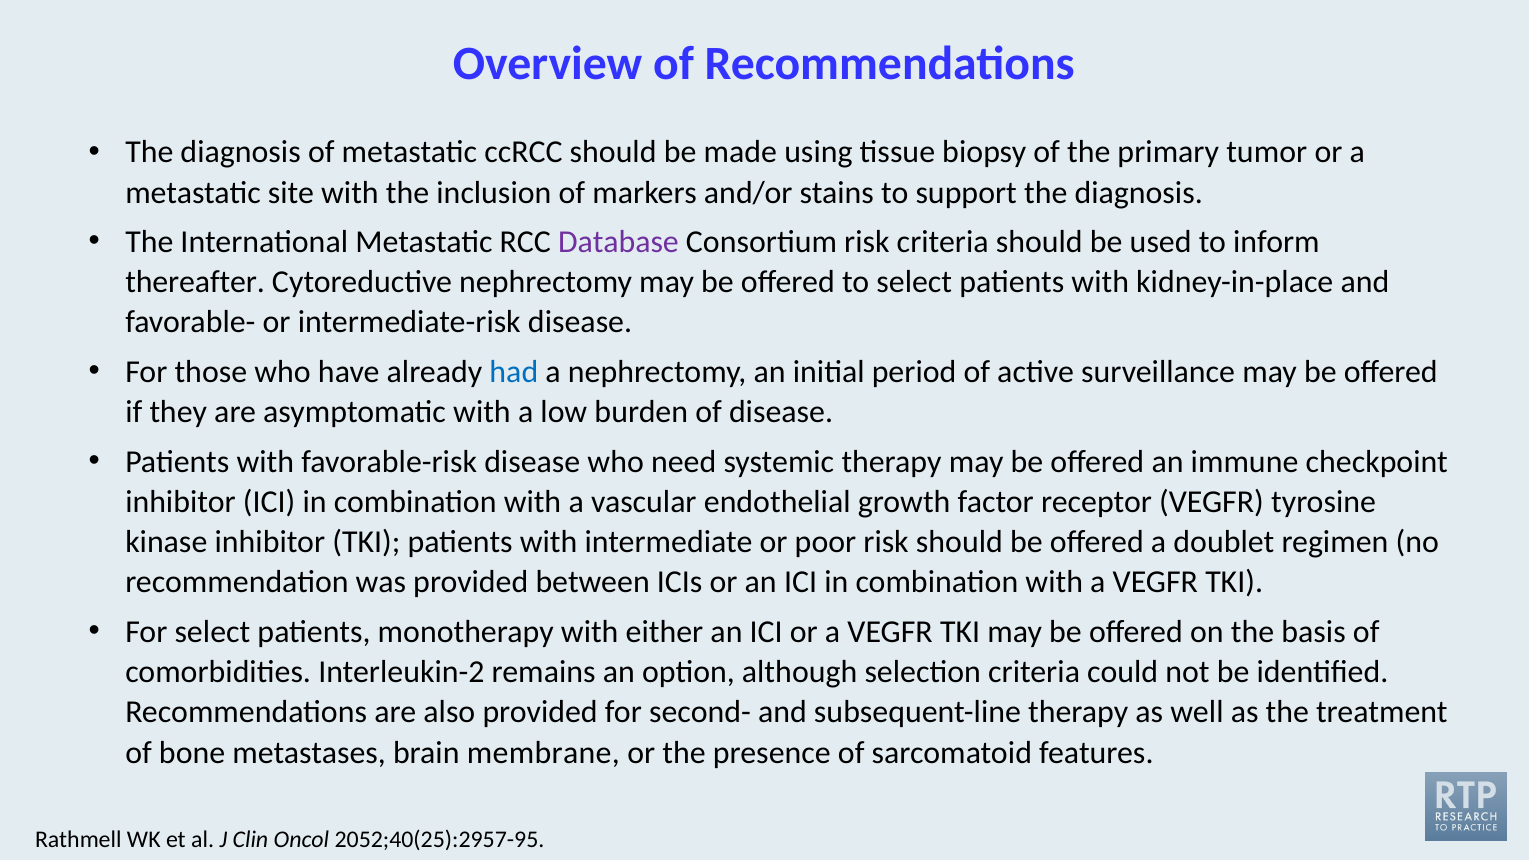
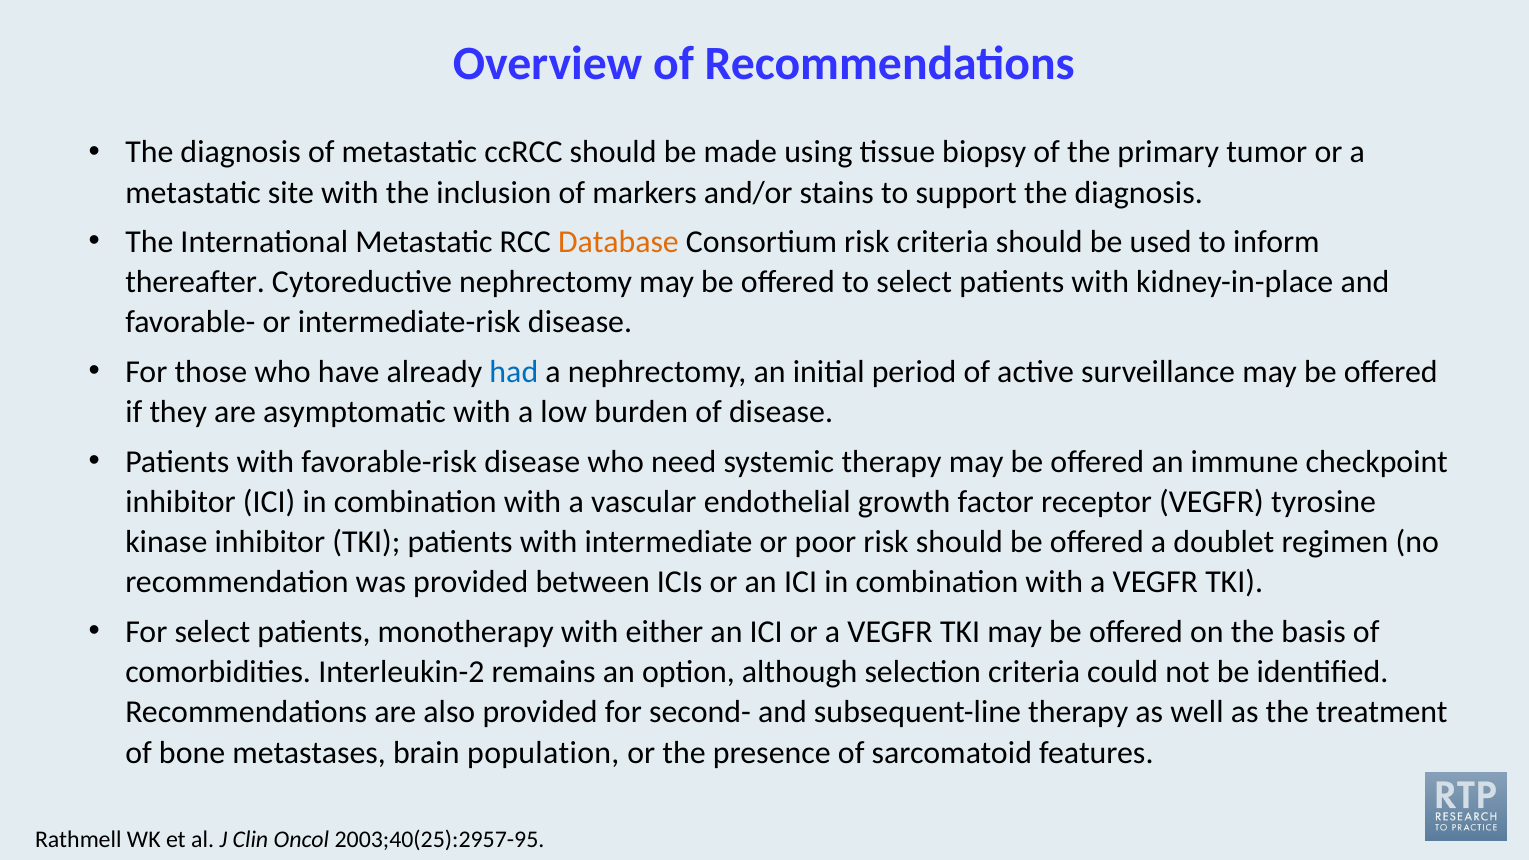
Database colour: purple -> orange (618, 242)
membrane: membrane -> population (543, 753)
2052;40(25):2957-95: 2052;40(25):2957-95 -> 2003;40(25):2957-95 (439, 839)
